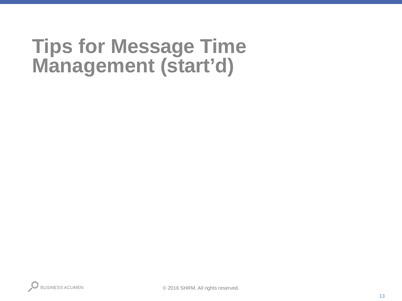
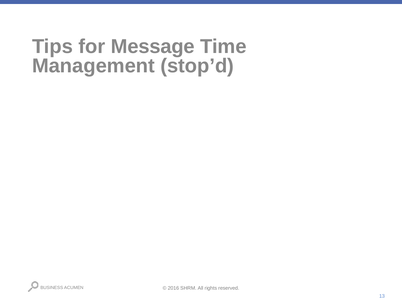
start’d: start’d -> stop’d (197, 66)
